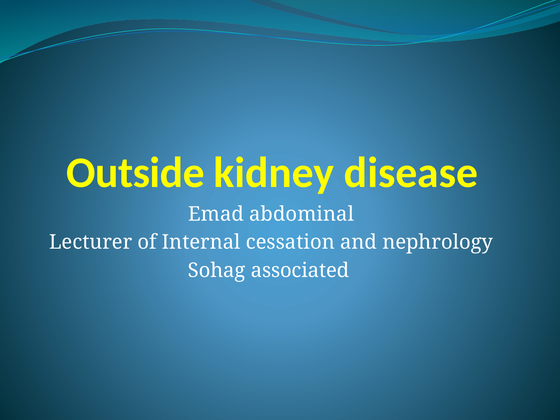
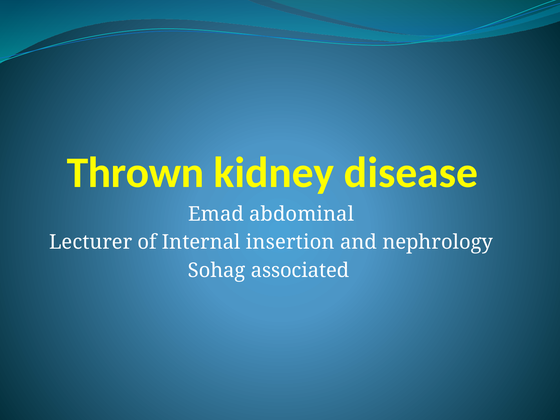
Outside: Outside -> Thrown (135, 173)
cessation: cessation -> insertion (290, 242)
